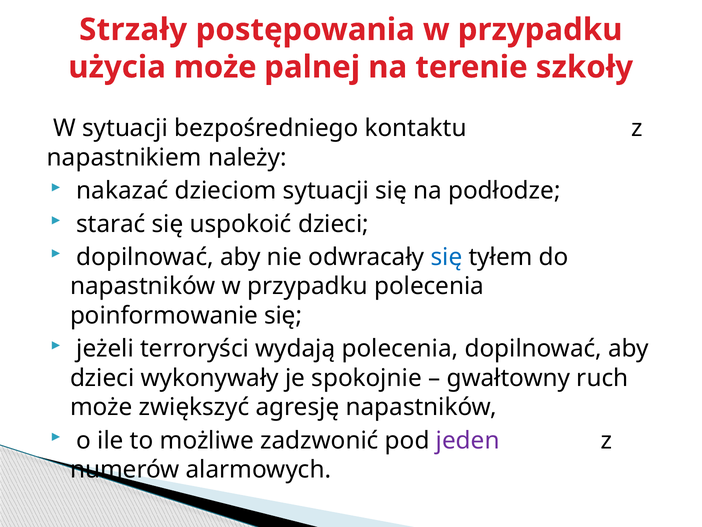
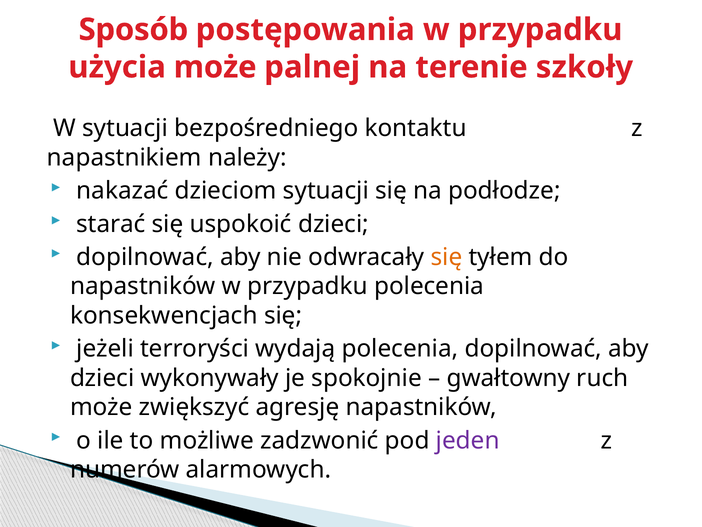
Strzały: Strzały -> Sposób (133, 30)
się colour: blue -> orange (447, 257)
poinformowanie: poinformowanie -> konsekwencjach (164, 315)
